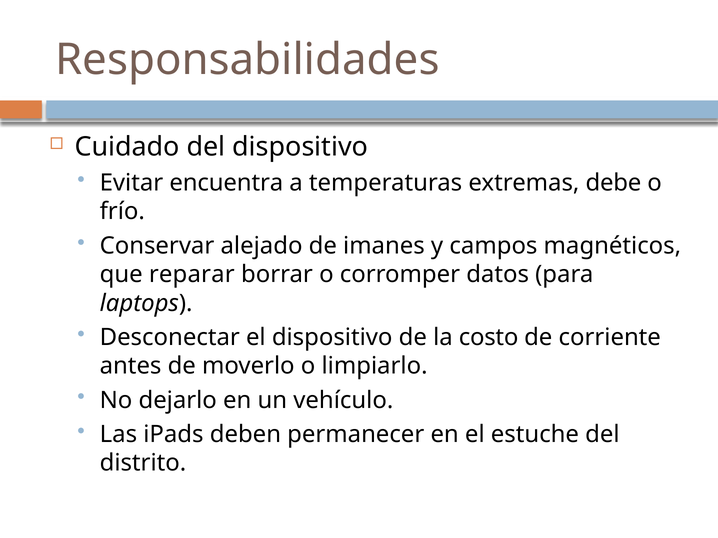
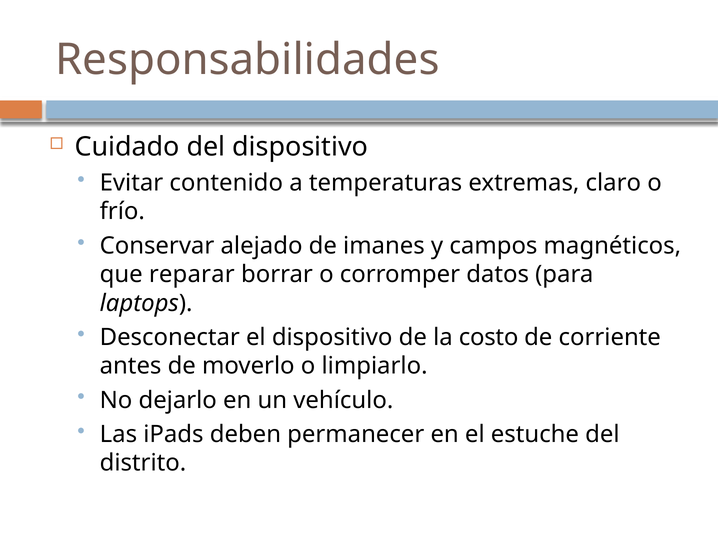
encuentra: encuentra -> contenido (226, 183)
debe: debe -> claro (613, 183)
